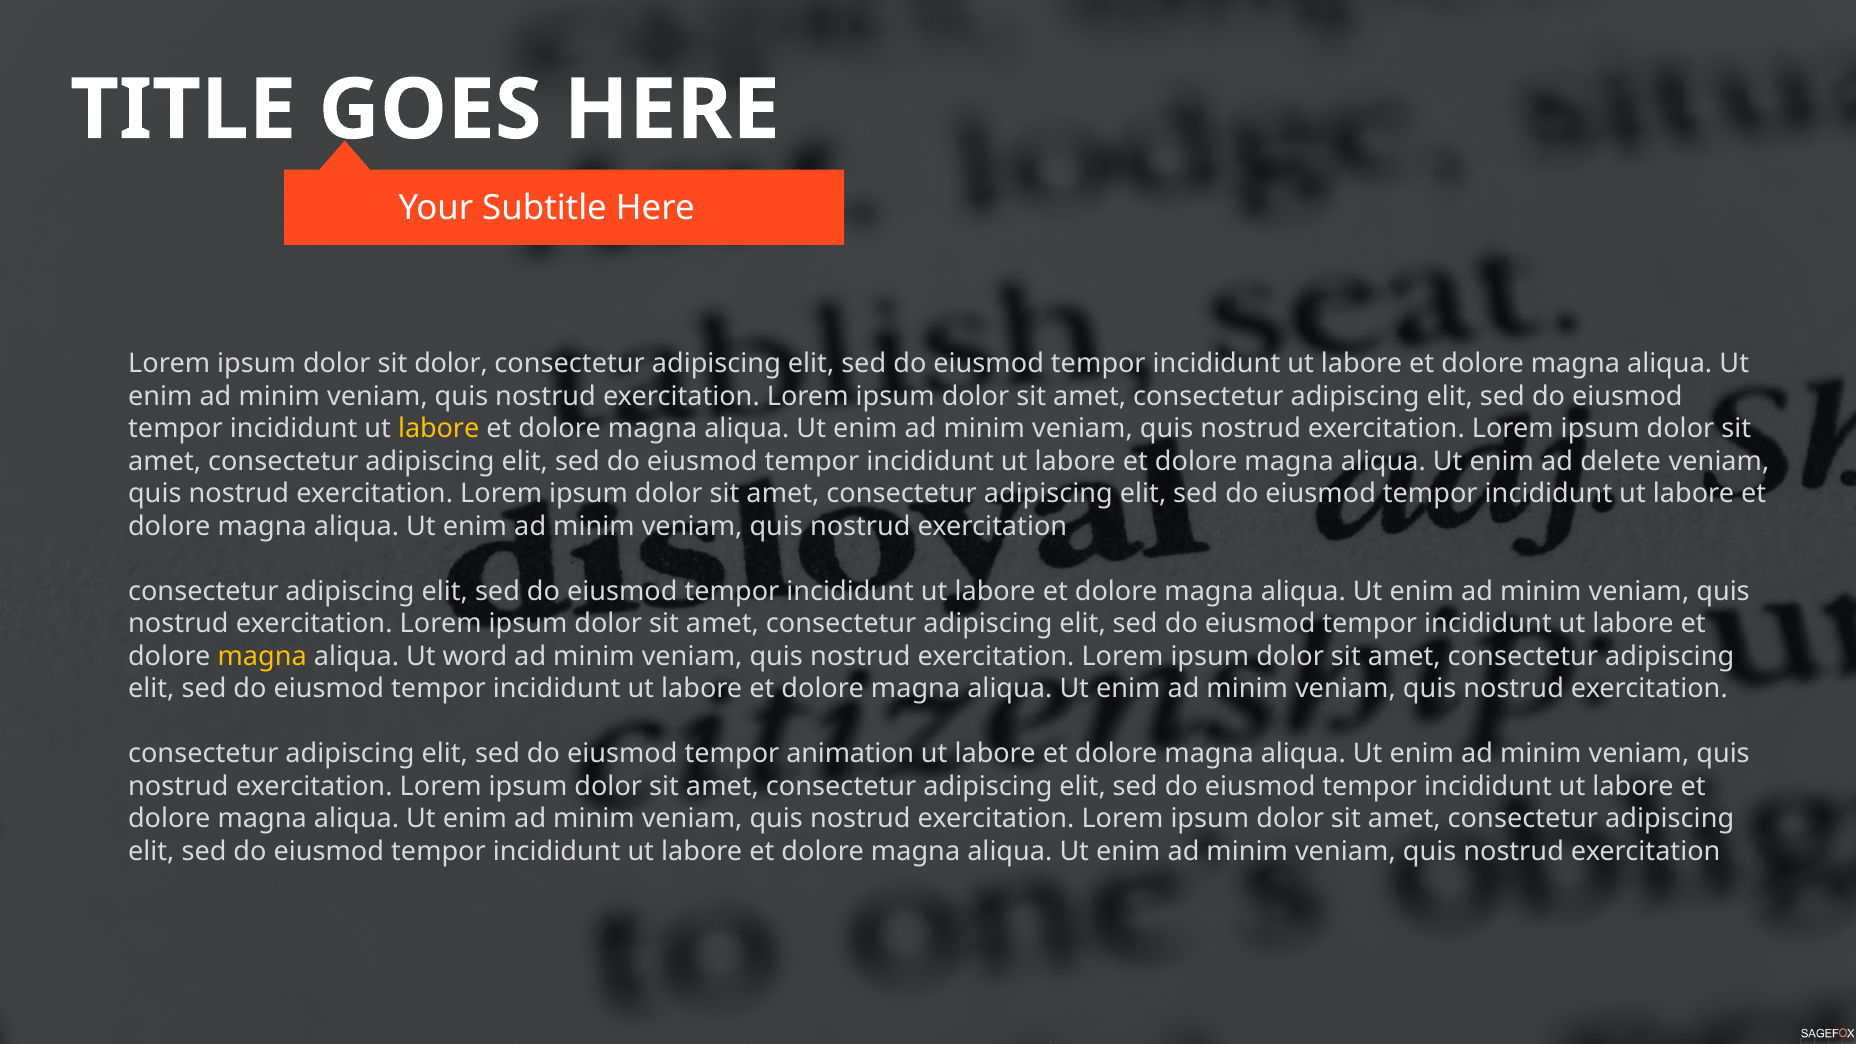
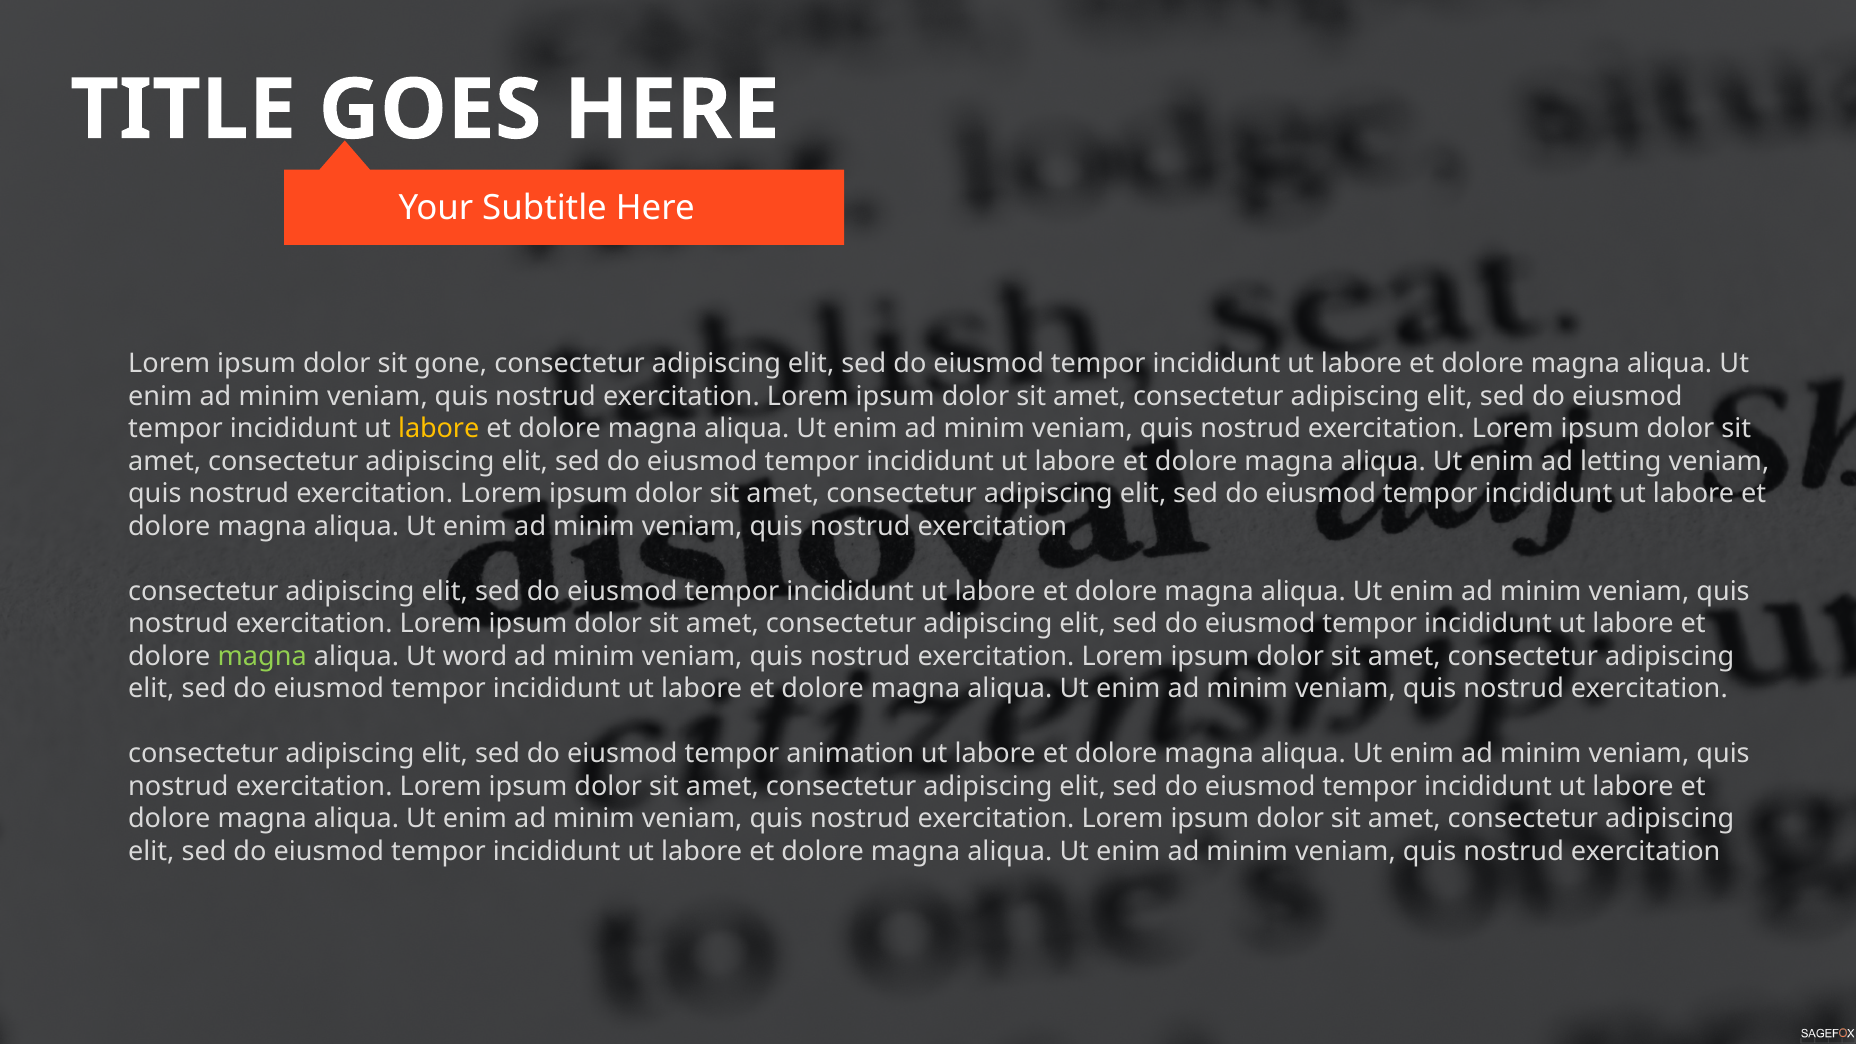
sit dolor: dolor -> gone (451, 364)
delete: delete -> letting (1621, 461)
magna colour: yellow -> light green (262, 656)
